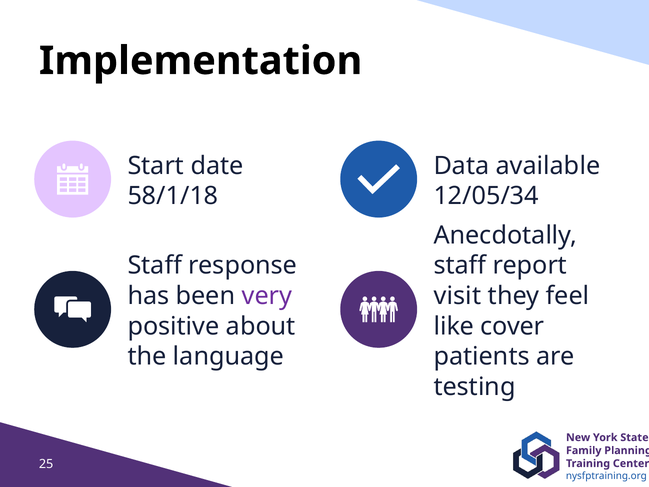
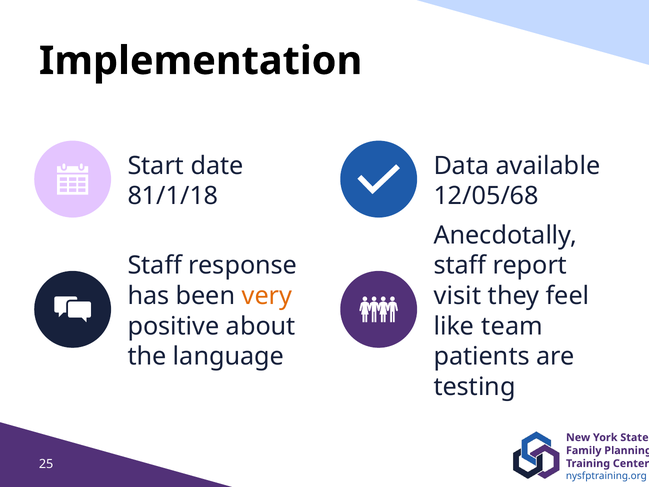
58/1/18: 58/1/18 -> 81/1/18 (173, 196)
12/05/34: 12/05/34 -> 12/05/68 (486, 196)
very colour: purple -> orange (267, 296)
cover: cover -> team (512, 326)
